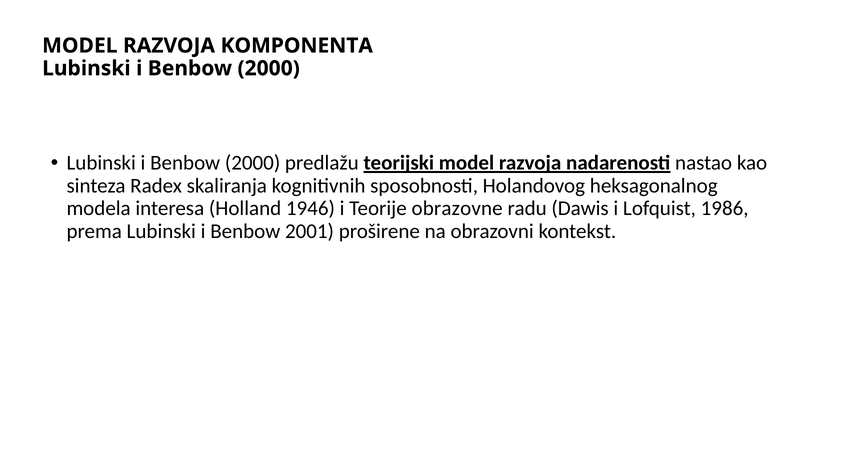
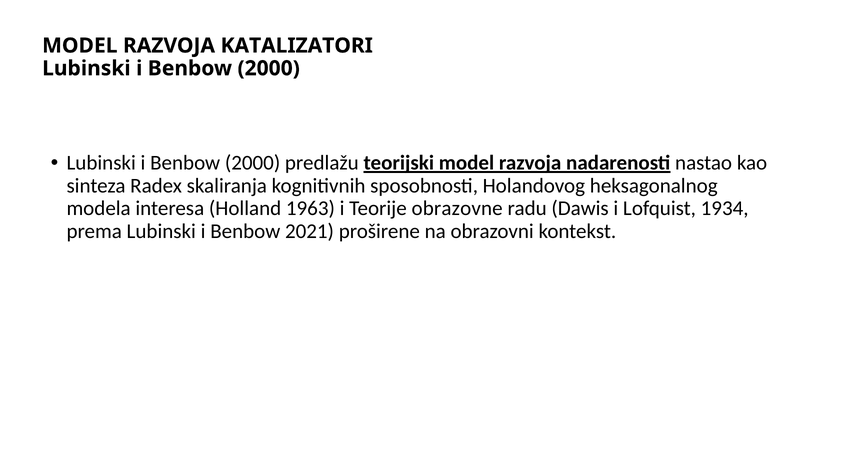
KOMPONENTA: KOMPONENTA -> KATALIZATORI (297, 46)
1946: 1946 -> 1963 (310, 208)
1986: 1986 -> 1934 (725, 208)
2001: 2001 -> 2021 (309, 231)
